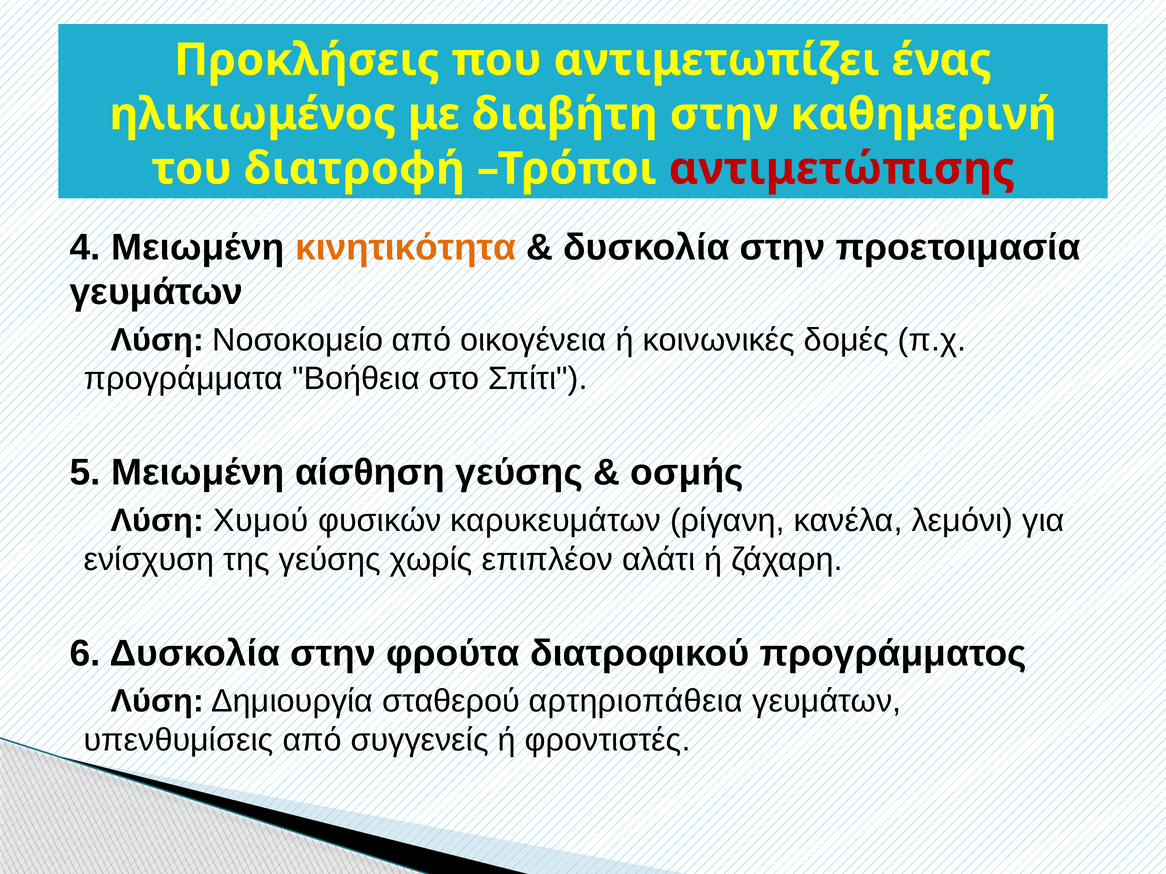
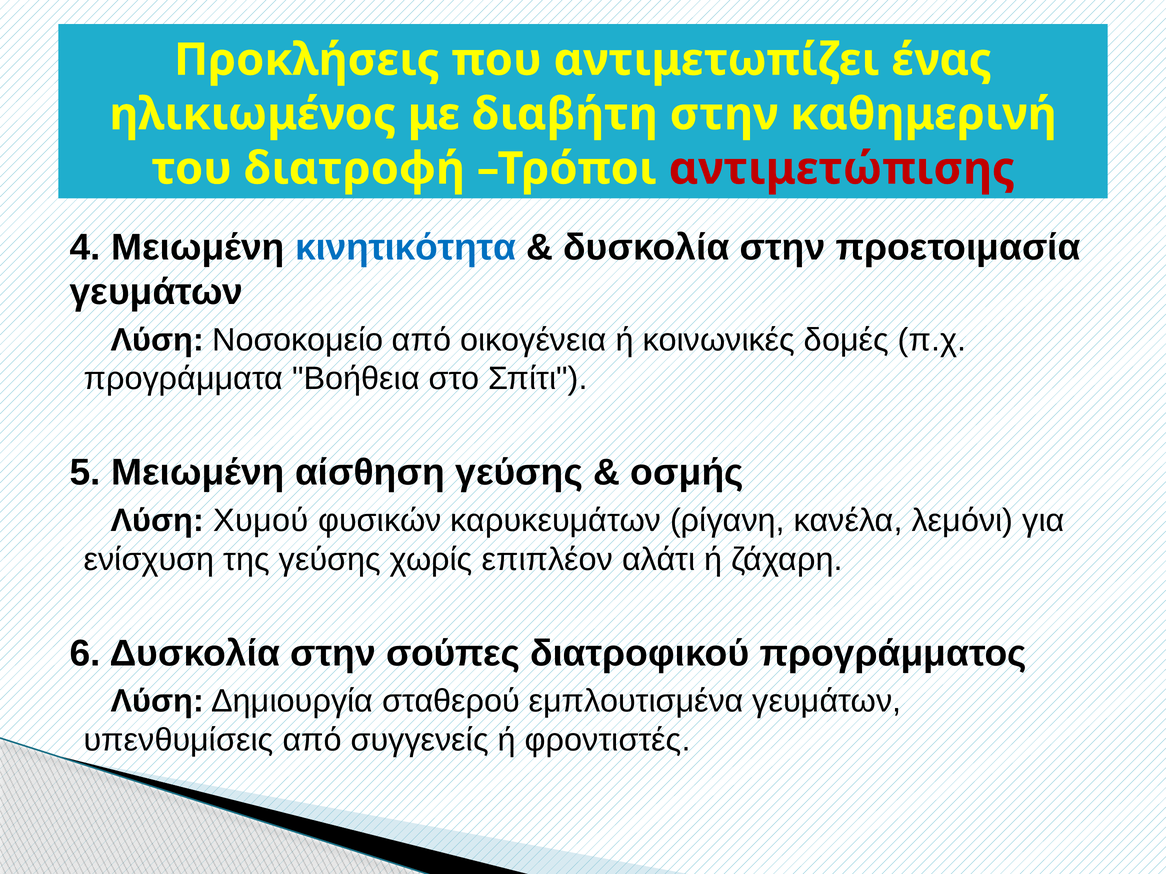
κινητικότητα colour: orange -> blue (406, 248)
φρούτα: φρούτα -> σούπες (453, 654)
αρτηριοπάθεια: αρτηριοπάθεια -> εμπλουτισμένα (636, 702)
